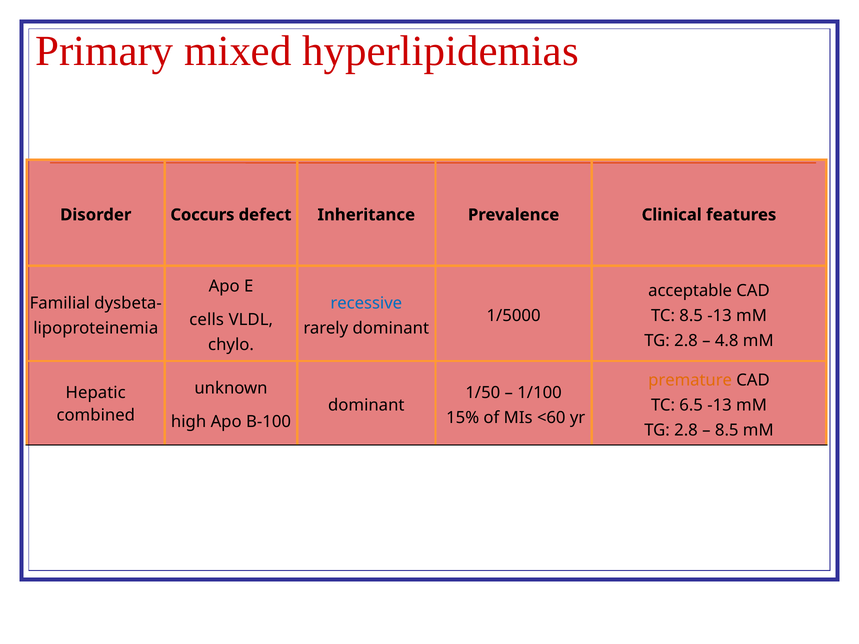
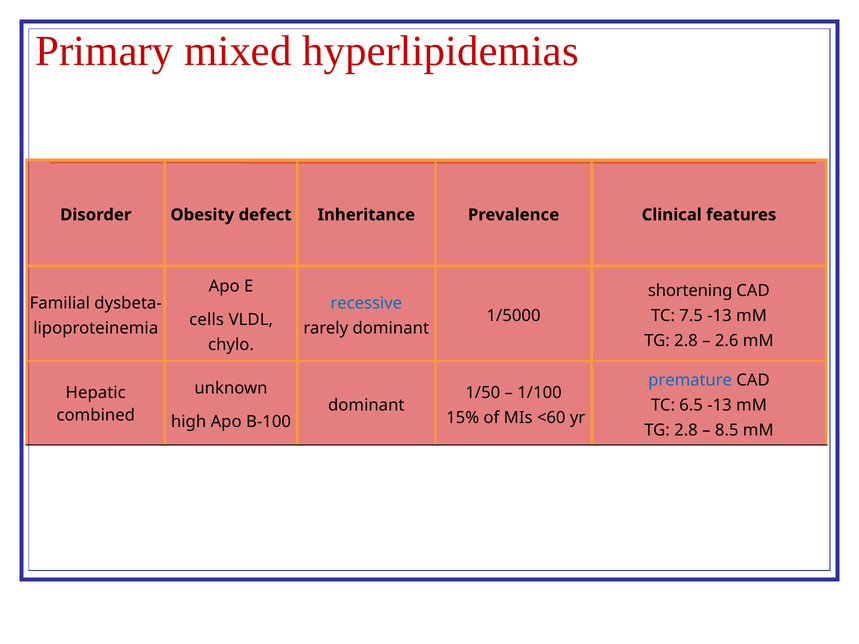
Coccurs: Coccurs -> Obesity (202, 215)
acceptable: acceptable -> shortening (690, 291)
TC 8.5: 8.5 -> 7.5 (691, 316)
4.8: 4.8 -> 2.6 (727, 341)
premature colour: orange -> blue (690, 380)
